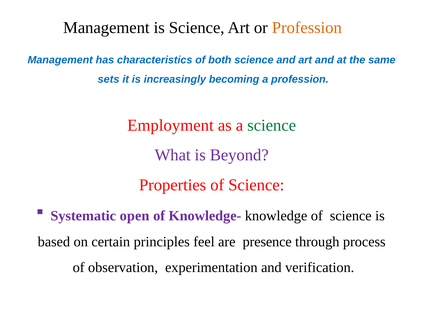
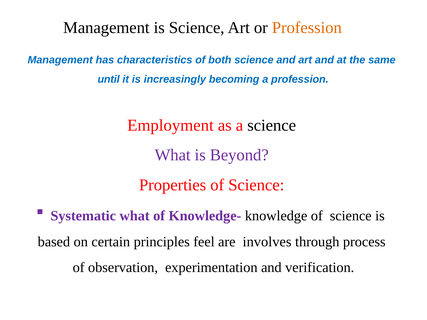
sets: sets -> until (109, 79)
science colour: green -> black (272, 125)
Systematic open: open -> what (135, 216)
presence: presence -> involves (267, 242)
